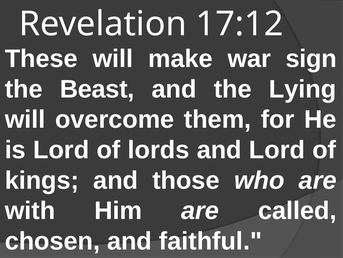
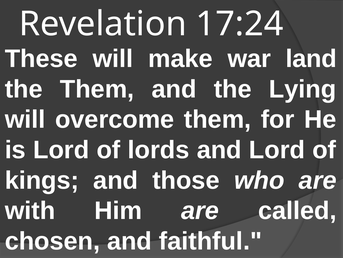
17:12: 17:12 -> 17:24 (240, 24)
sign: sign -> land (311, 59)
the Beast: Beast -> Them (97, 89)
